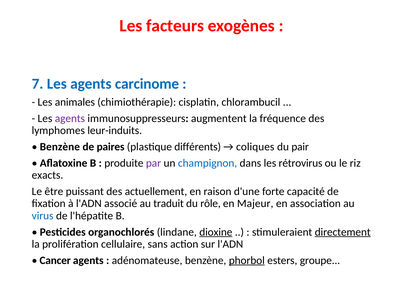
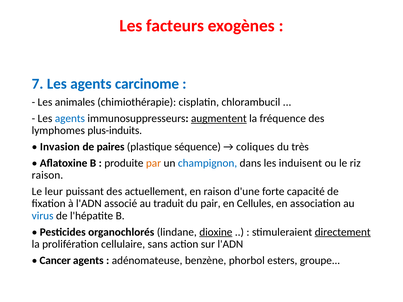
agents colour: purple -> blue (70, 119)
augmentent underline: none -> present (219, 119)
leur-induits: leur-induits -> plus-induits (115, 131)
Benzène: Benzène -> Invasion (60, 147)
différents: différents -> séquence (198, 147)
pair: pair -> très (300, 147)
par colour: purple -> orange (154, 163)
rétrovirus: rétrovirus -> induisent (300, 163)
exacts: exacts -> raison (47, 175)
être: être -> leur (54, 192)
rôle: rôle -> pair (211, 204)
Majeur: Majeur -> Cellules (255, 204)
phorbol underline: present -> none (247, 261)
